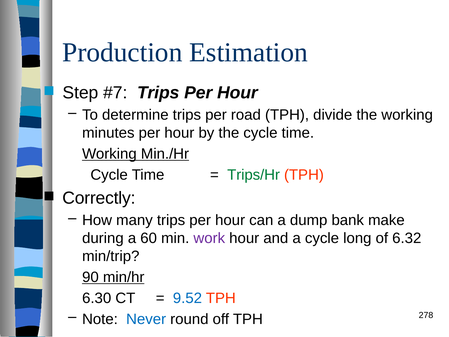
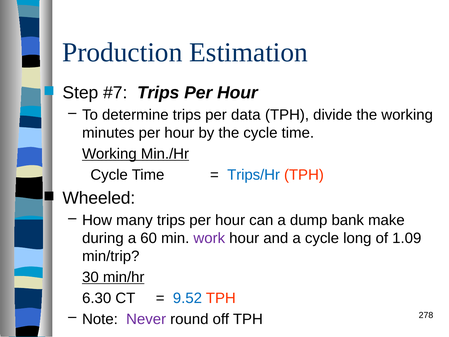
road: road -> data (246, 115)
Trips/Hr colour: green -> blue (254, 175)
Correctly: Correctly -> Wheeled (99, 198)
6.32: 6.32 -> 1.09 (407, 238)
90: 90 -> 30 (90, 277)
Never colour: blue -> purple (146, 319)
